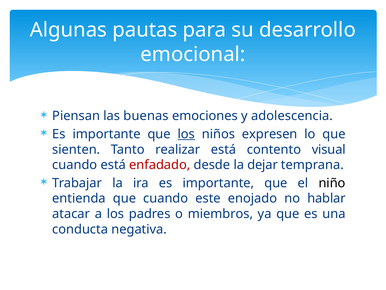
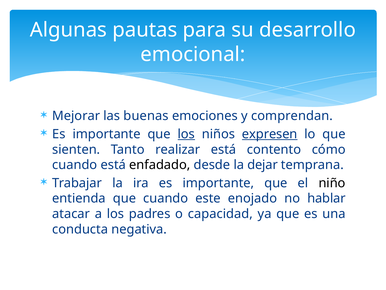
Piensan: Piensan -> Mejorar (76, 116)
adolescencia: adolescencia -> comprendan (292, 116)
expresen underline: none -> present (270, 134)
visual: visual -> cómo (329, 149)
enfadado colour: red -> black (160, 165)
miembros: miembros -> capacidad (220, 214)
